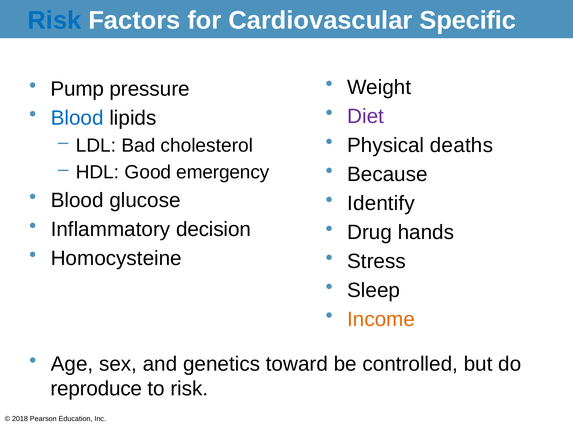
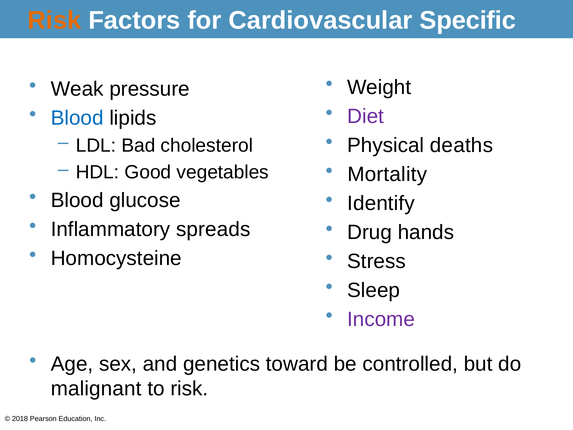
Risk colour: blue -> orange (54, 20)
Pump: Pump -> Weak (77, 89)
emergency: emergency -> vegetables (223, 172)
Because: Because -> Mortality (387, 174)
decision: decision -> spreads (213, 229)
Income colour: orange -> purple (381, 319)
reproduce: reproduce -> malignant (96, 389)
